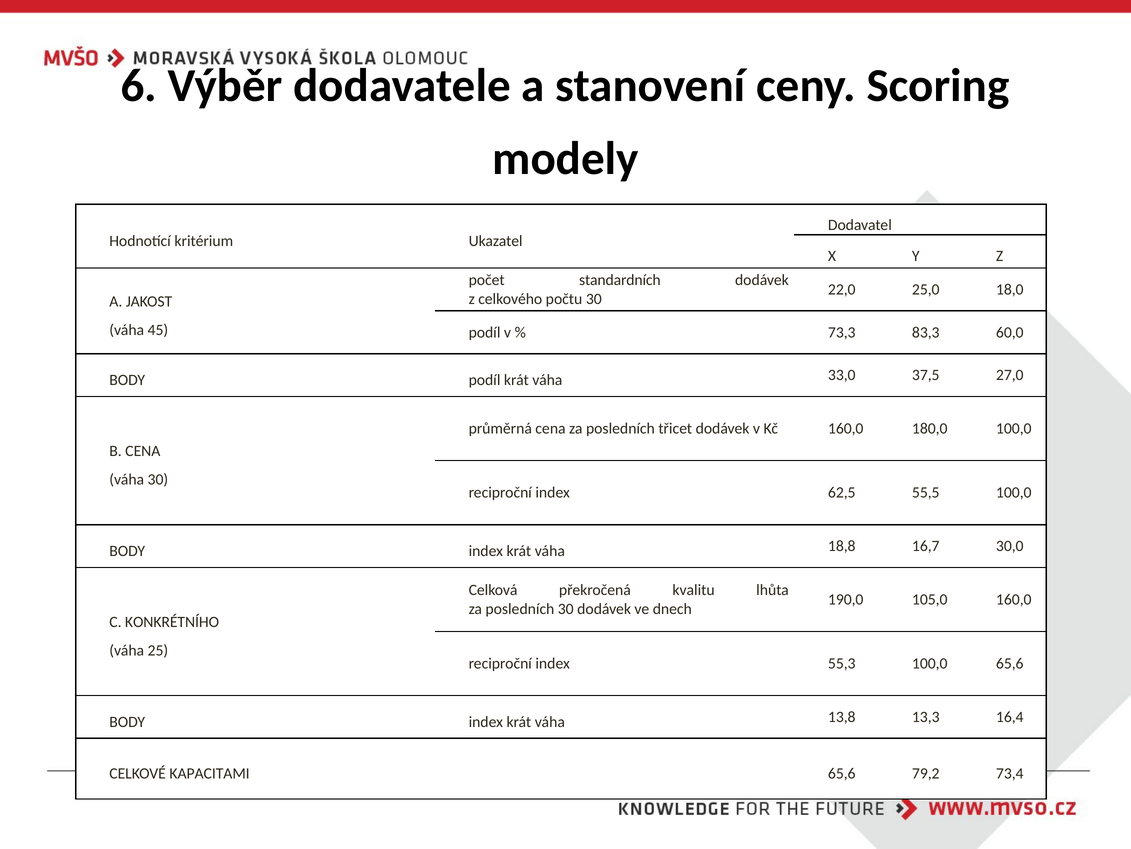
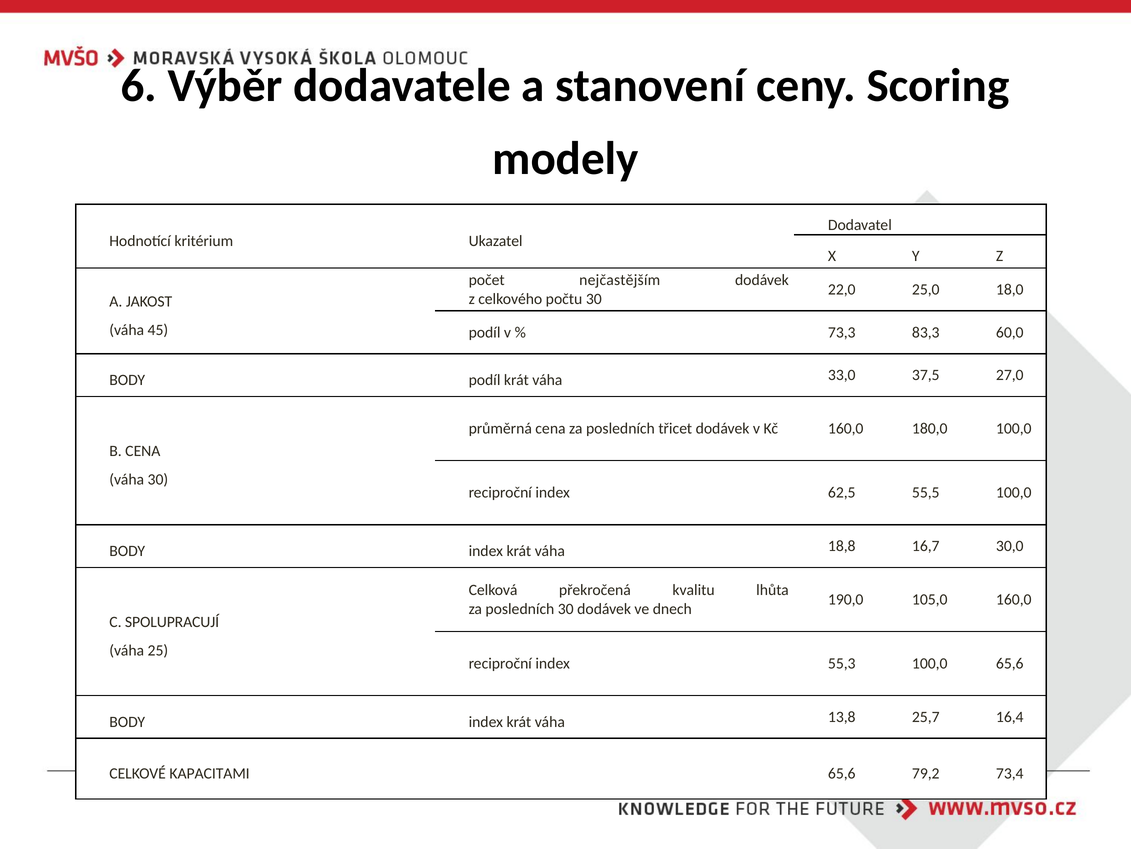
standardních: standardních -> nejčastějším (620, 280)
KONKRÉTNÍHO: KONKRÉTNÍHO -> SPOLUPRACUJÍ (172, 622)
13,3: 13,3 -> 25,7 (926, 716)
